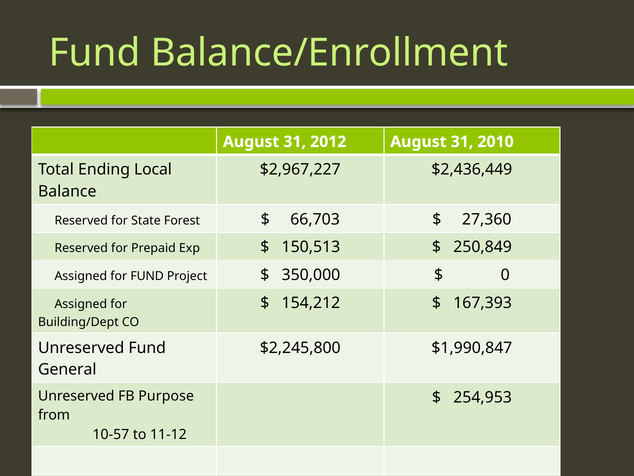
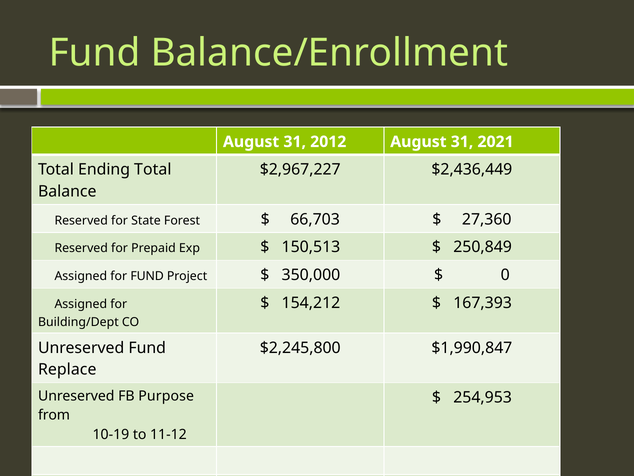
2010: 2010 -> 2021 (496, 142)
Ending Local: Local -> Total (153, 170)
General: General -> Replace (67, 369)
10-57: 10-57 -> 10-19 (111, 434)
